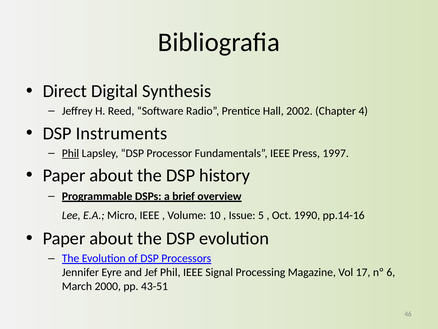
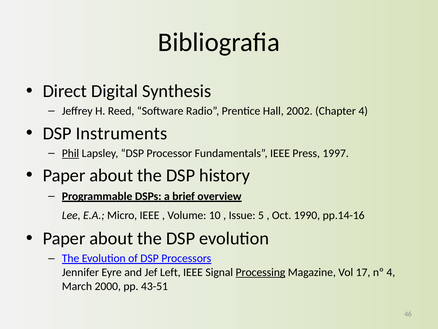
Jef Phil: Phil -> Left (170, 272)
Processing underline: none -> present (260, 272)
nº 6: 6 -> 4 (391, 272)
